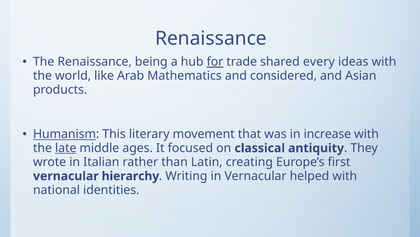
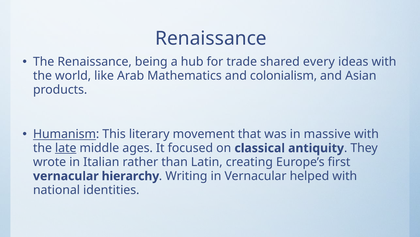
for underline: present -> none (215, 62)
considered: considered -> colonialism (284, 76)
increase: increase -> massive (327, 134)
